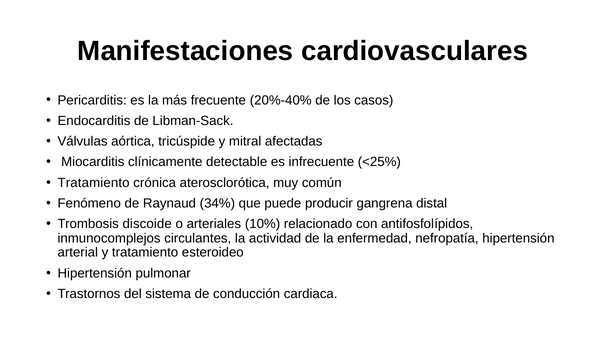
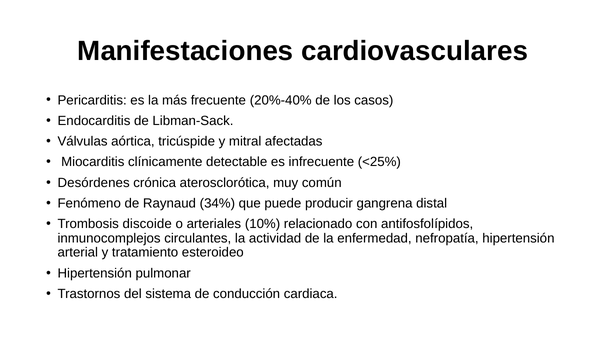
Tratamiento: Tratamiento -> Desórdenes (94, 183)
